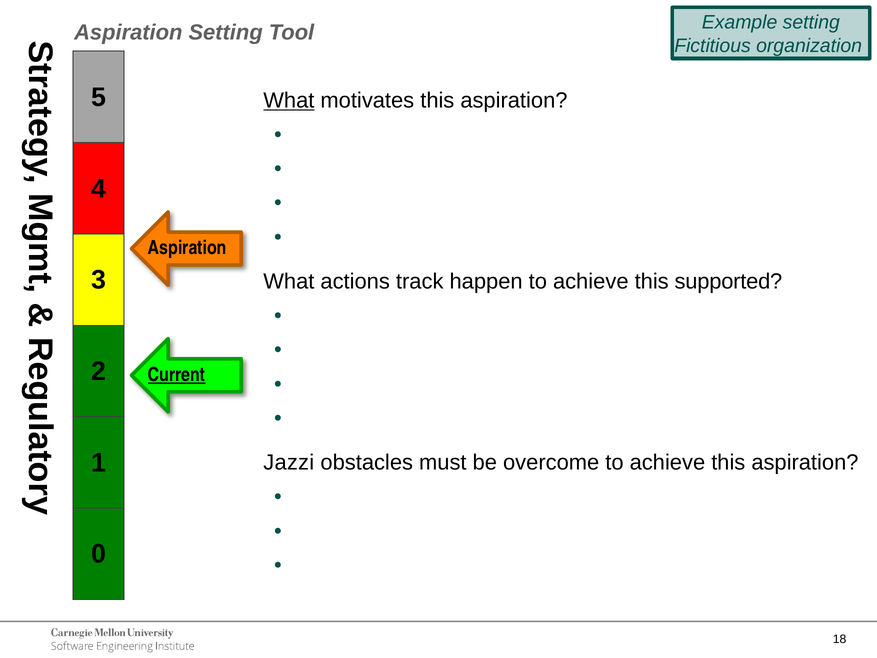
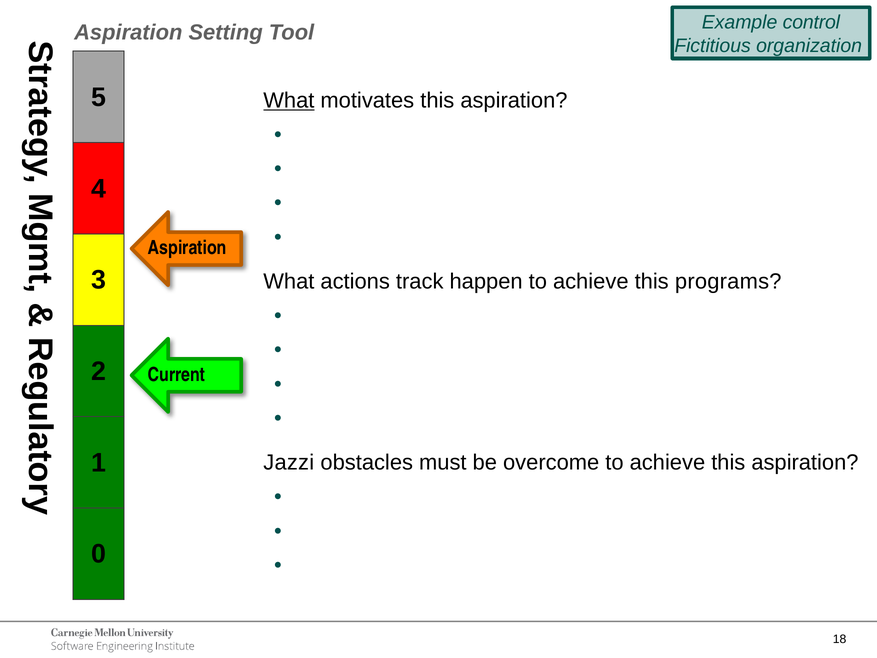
Example setting: setting -> control (811, 23)
supported: supported -> programs (728, 282)
Current underline: present -> none (177, 375)
